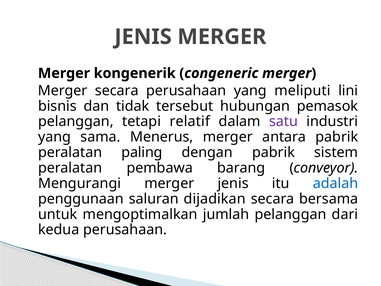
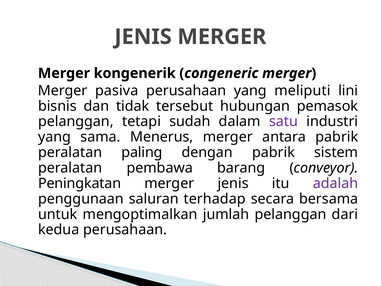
Merger secara: secara -> pasiva (117, 91)
relatif: relatif -> sudah (190, 121)
Mengurangi: Mengurangi -> Peningkatan (80, 183)
adalah colour: blue -> purple (335, 183)
dijadikan: dijadikan -> terhadap (215, 199)
